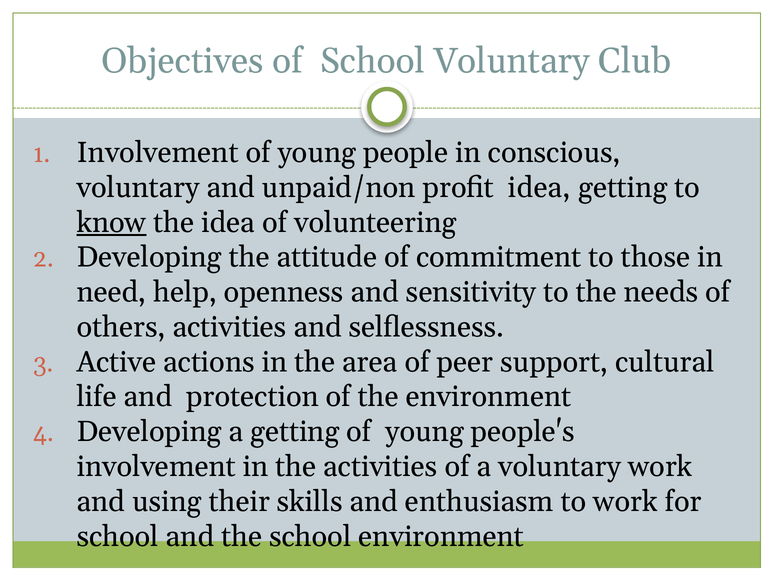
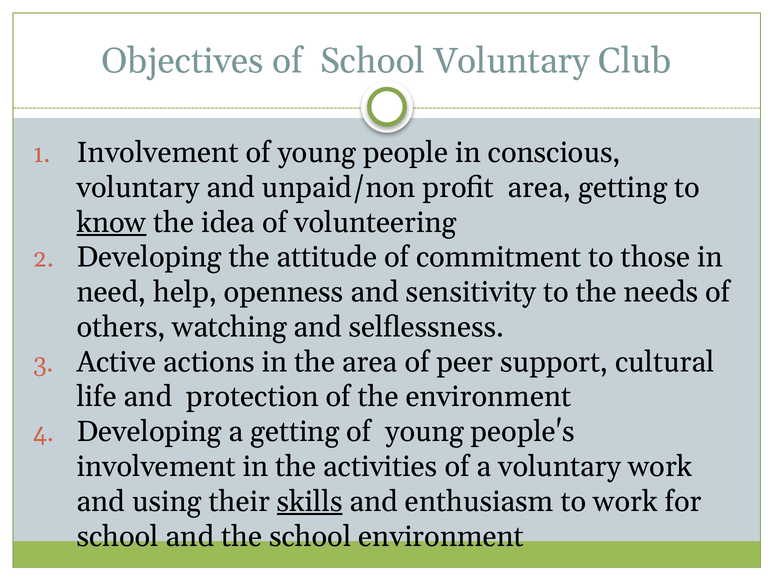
profit idea: idea -> area (539, 187)
others activities: activities -> watching (230, 327)
skills underline: none -> present (310, 501)
